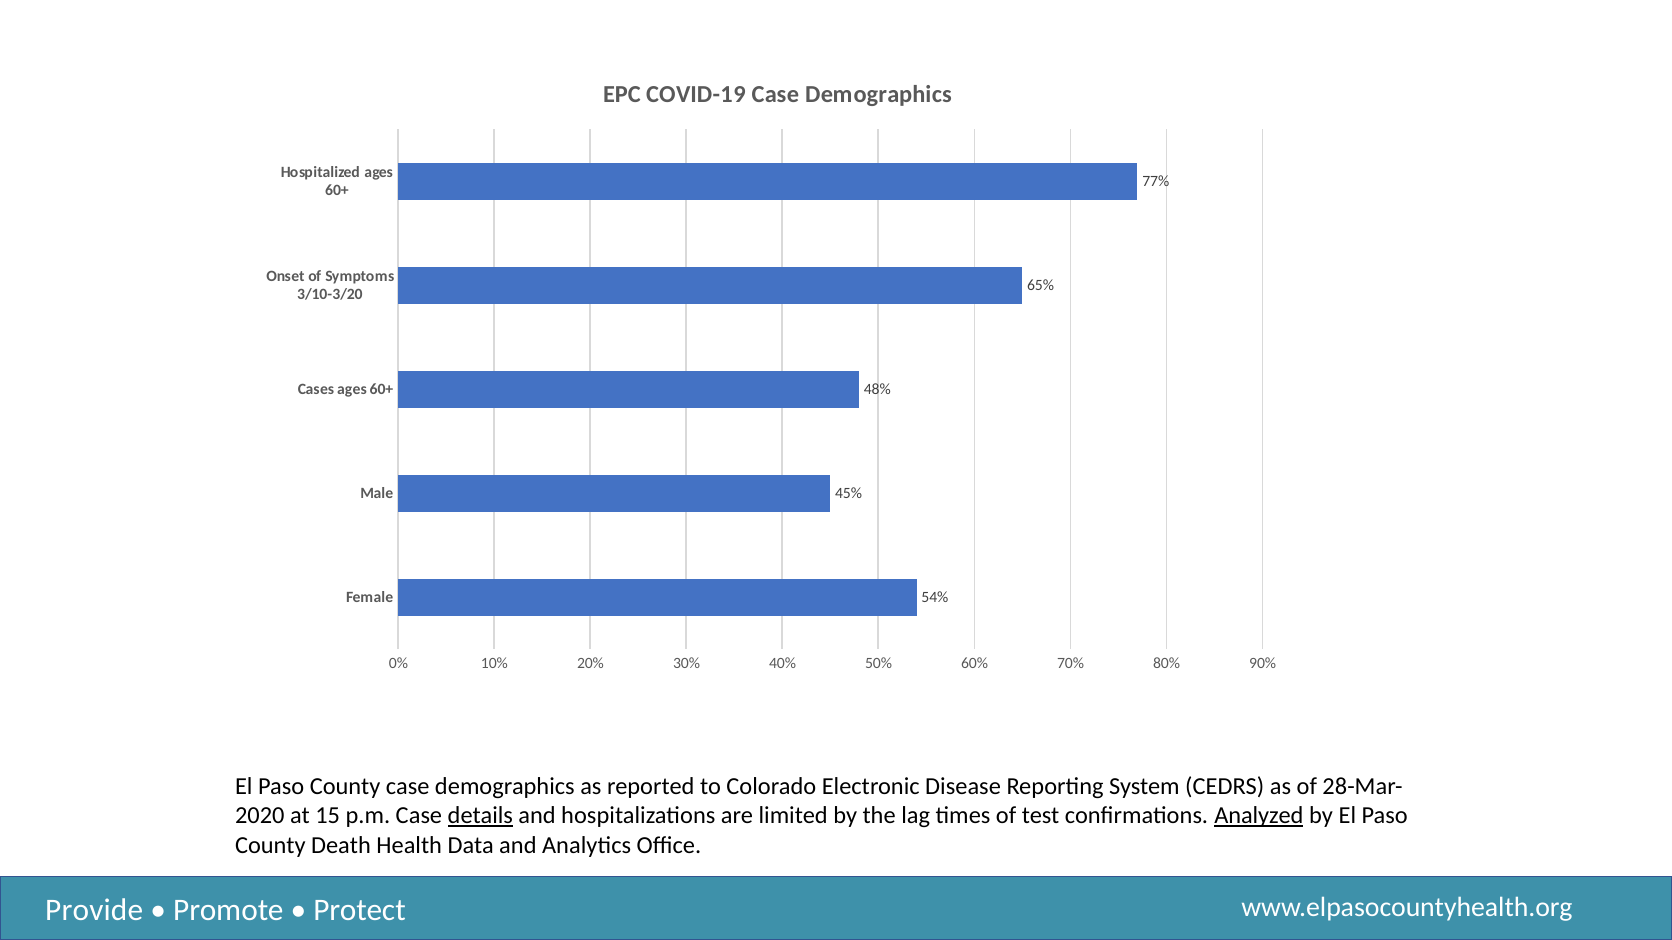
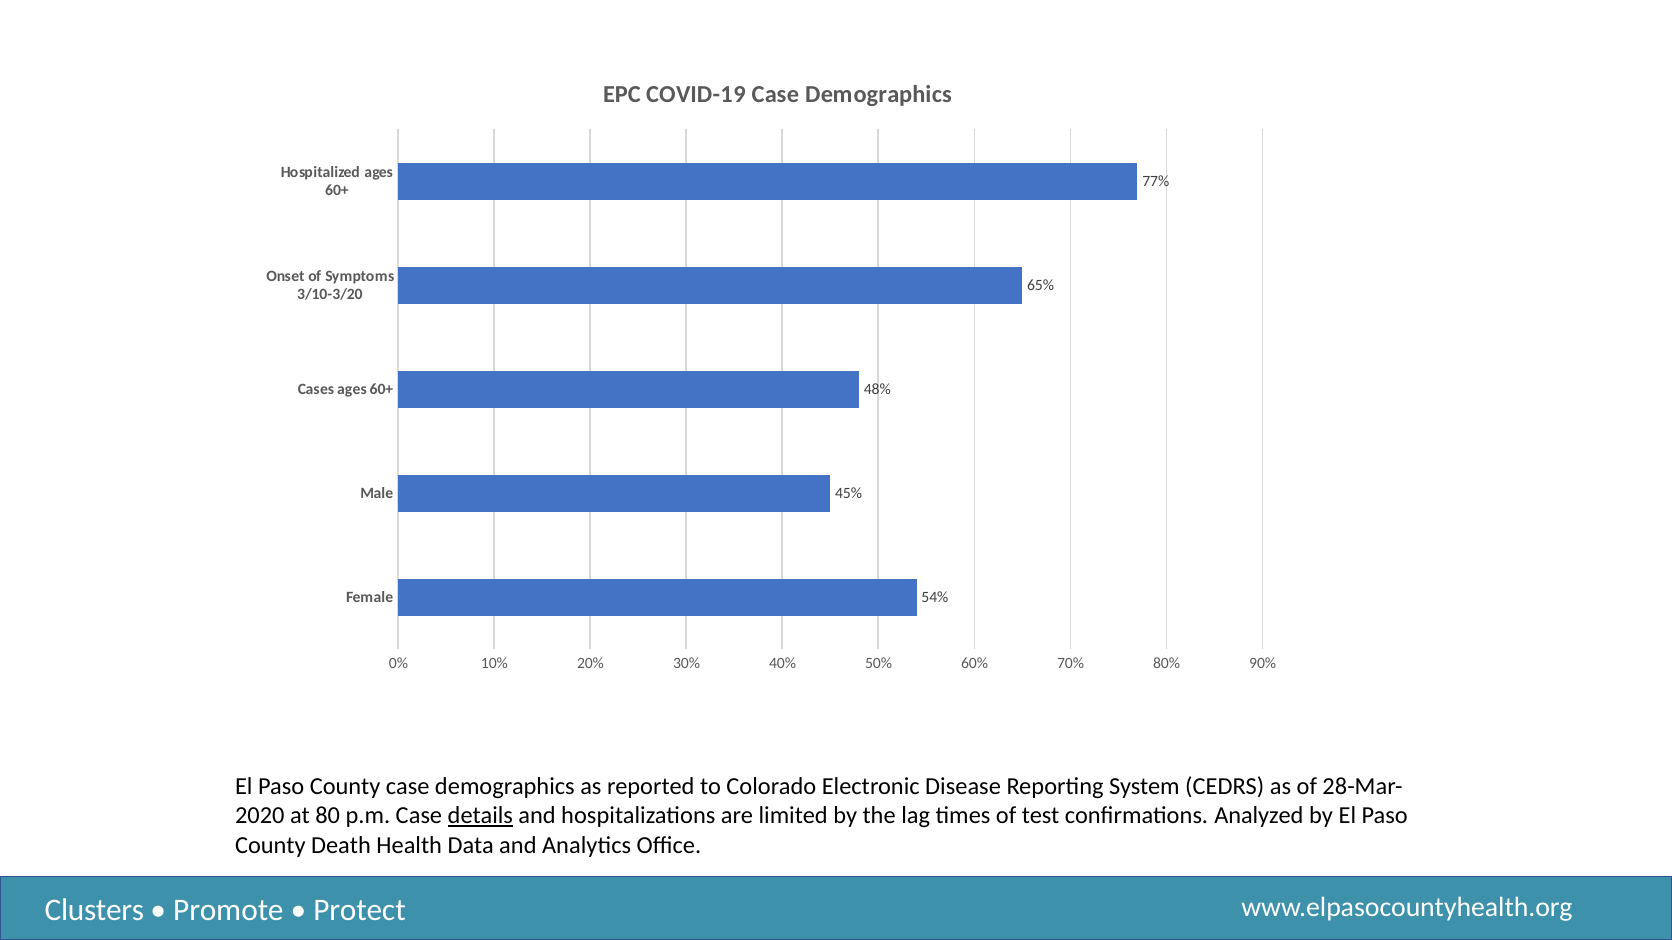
15: 15 -> 80 (328, 816)
Analyzed underline: present -> none (1259, 816)
Provide: Provide -> Clusters (94, 911)
